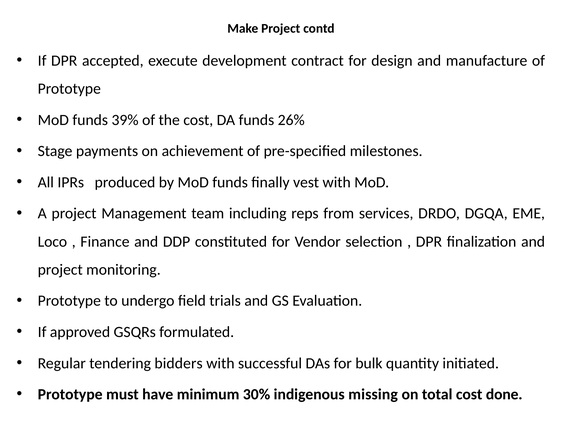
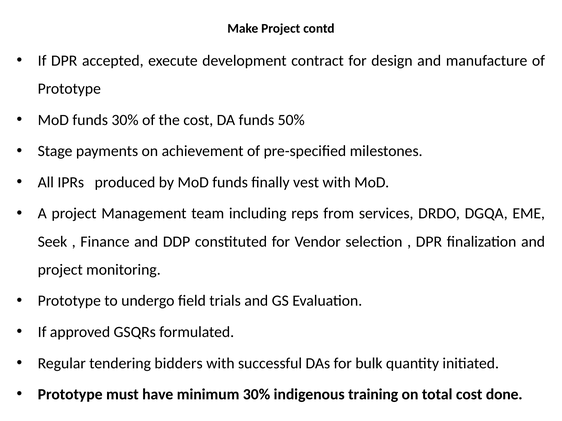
funds 39%: 39% -> 30% (125, 120)
26%: 26% -> 50% (291, 120)
Loco: Loco -> Seek (52, 242)
missing: missing -> training (373, 395)
